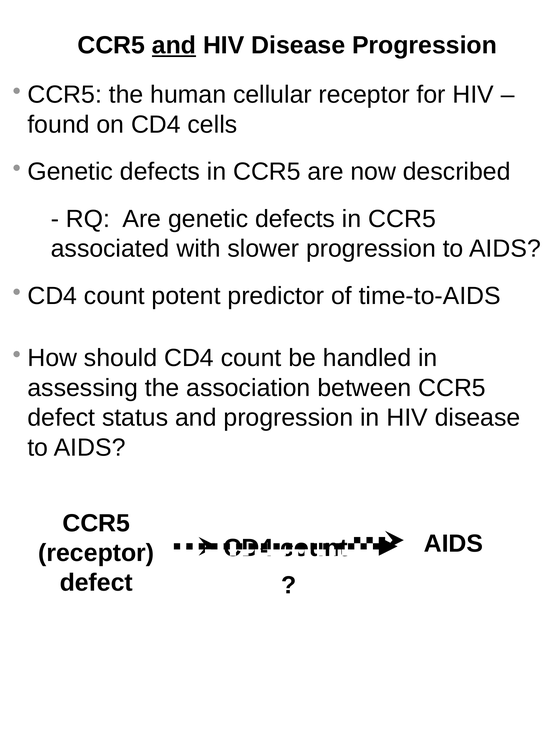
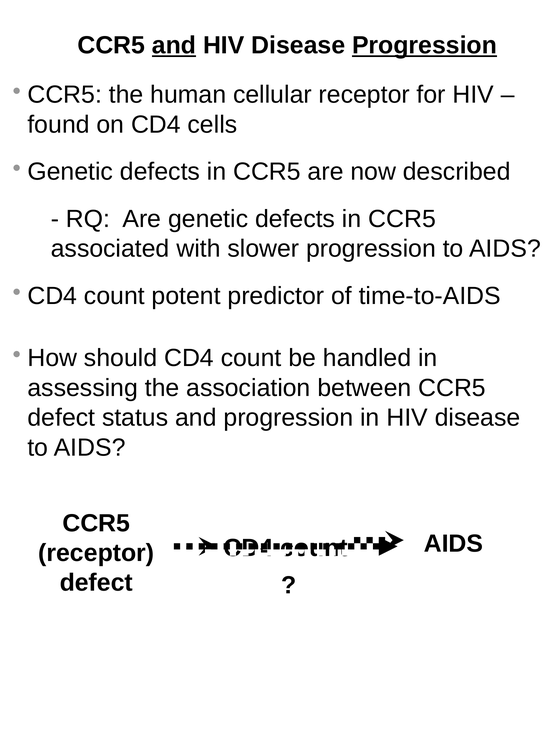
Progression underline: none -> present (424, 45)
